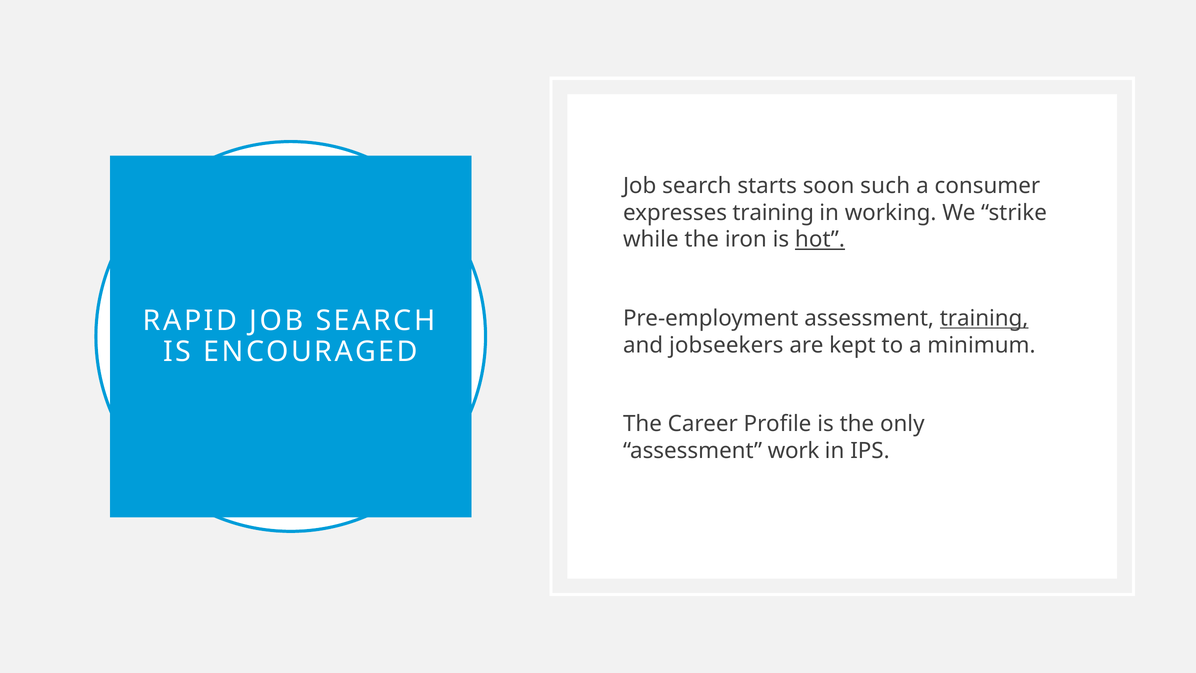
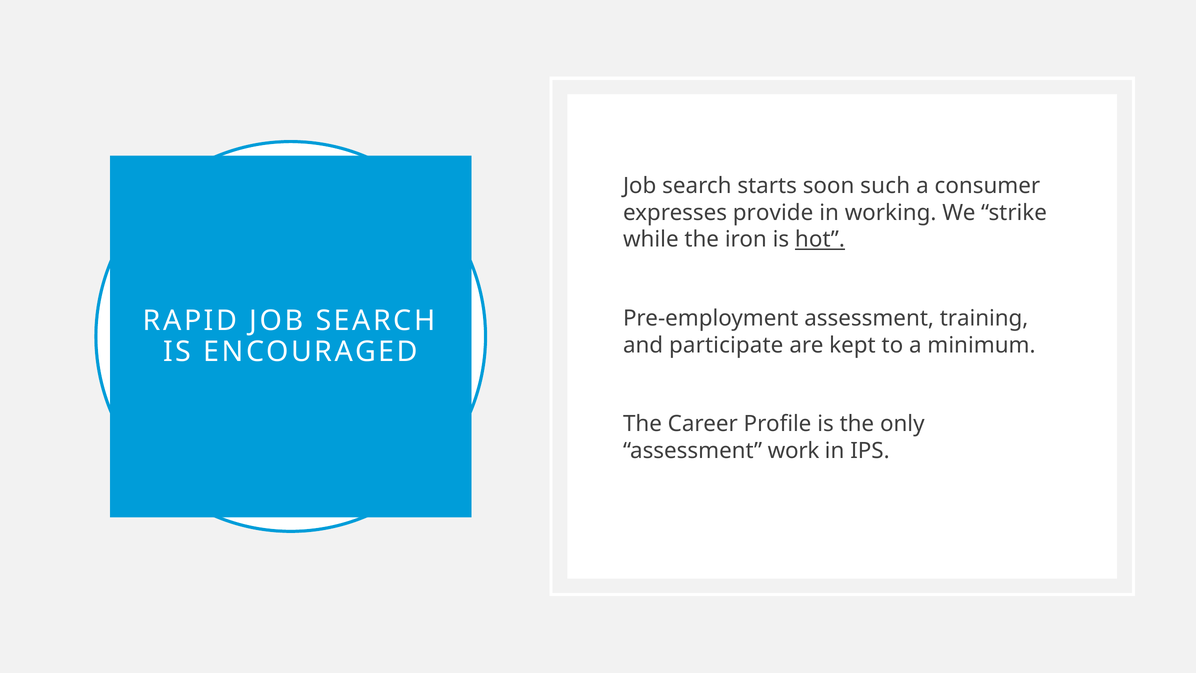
expresses training: training -> provide (773, 213)
training underline: present -> none (984, 318)
jobseekers: jobseekers -> participate (726, 345)
